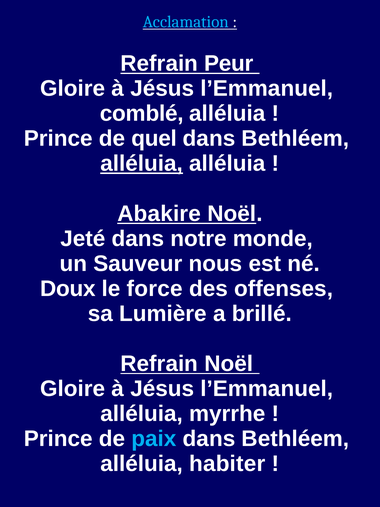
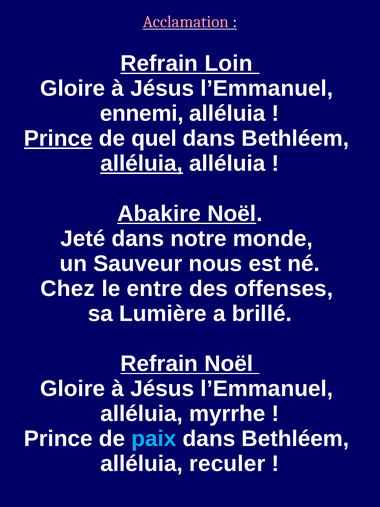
Acclamation colour: light blue -> pink (186, 22)
Peur: Peur -> Loin (229, 63)
comblé: comblé -> ennemi (142, 113)
Prince underline: none -> present (58, 138)
Doux: Doux -> Chez (68, 288)
force: force -> entre (155, 288)
habiter: habiter -> reculer (227, 463)
